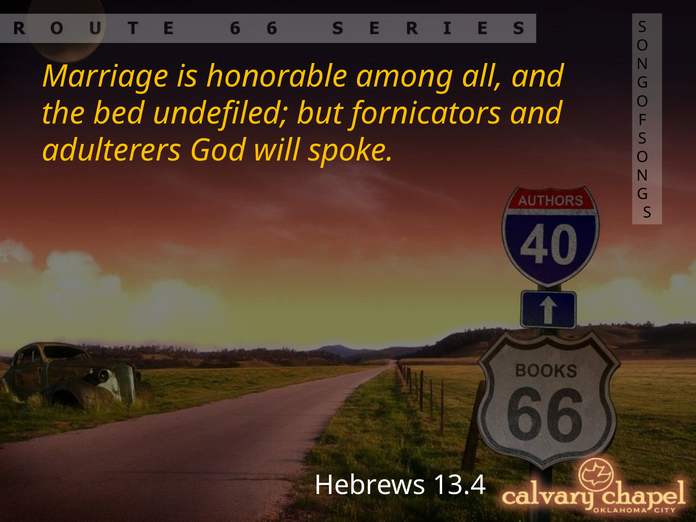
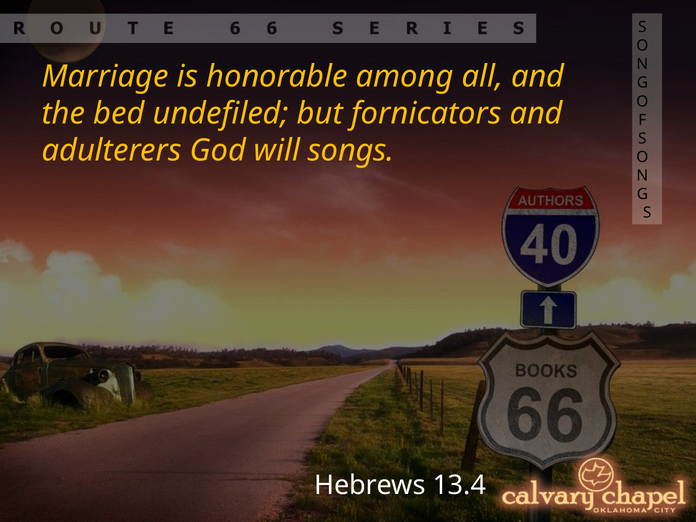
spoke: spoke -> songs (351, 151)
